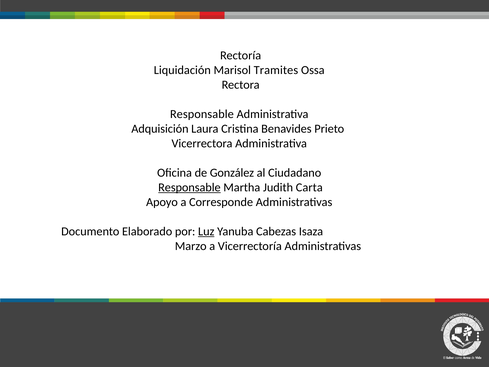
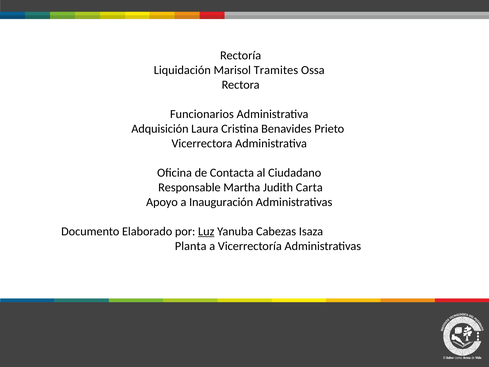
Responsable: Responsable -> Funcionarios (202, 114)
González: González -> Contacta (232, 173)
Responsable underline: present -> none (189, 187)
Corresponde: Corresponde -> Inauguración (221, 202)
Marzo: Marzo -> Planta (191, 246)
